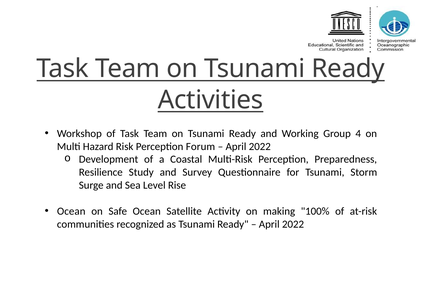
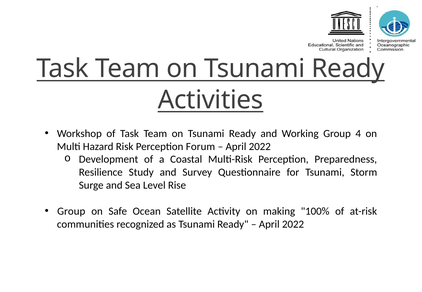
Ocean: Ocean -> Group (71, 211)
